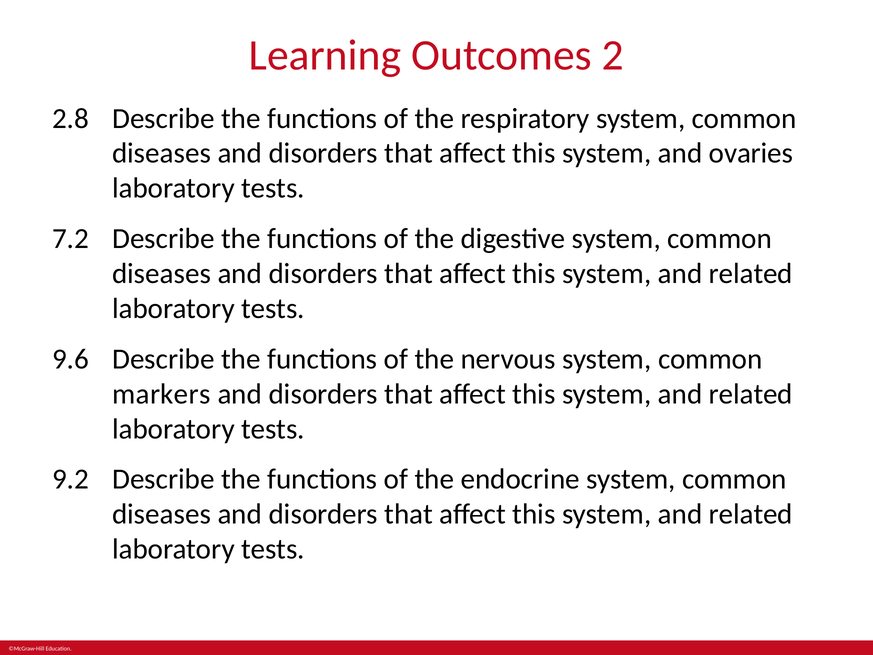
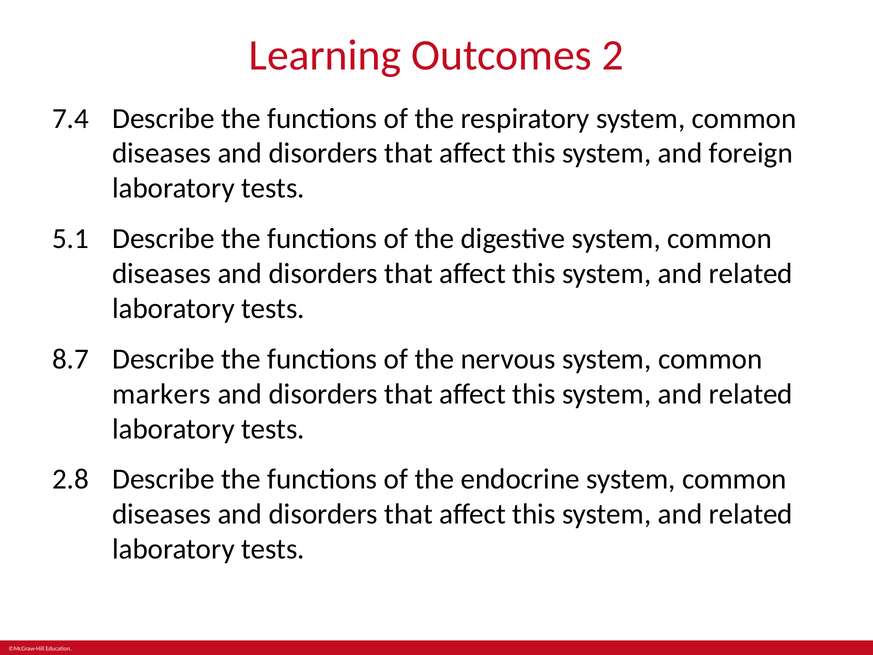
2.8: 2.8 -> 7.4 (71, 118)
ovaries: ovaries -> foreign (751, 153)
7.2: 7.2 -> 5.1 (71, 239)
9.6: 9.6 -> 8.7 (71, 359)
9.2: 9.2 -> 2.8 (71, 479)
